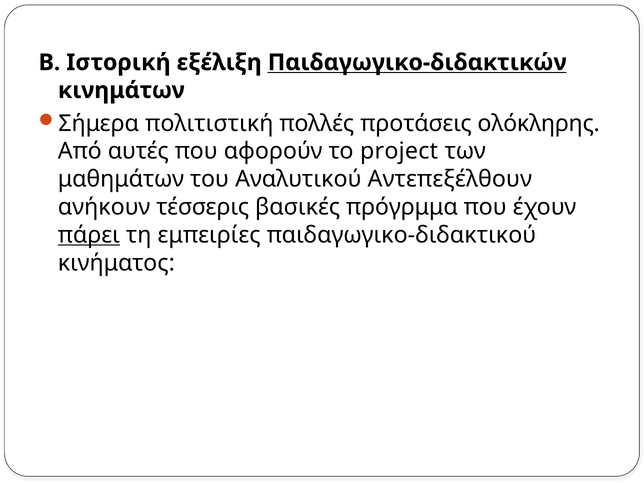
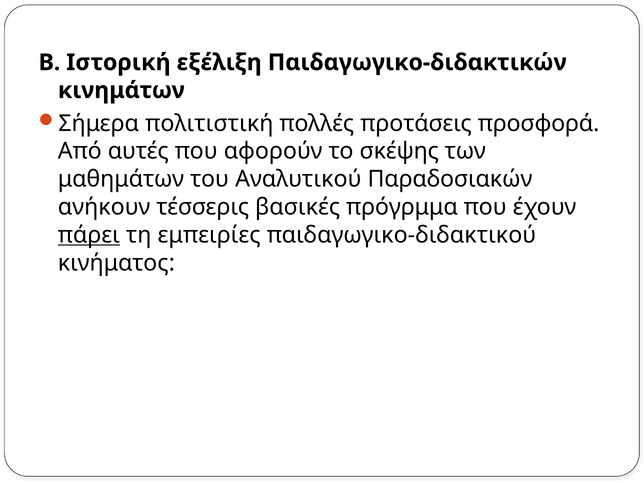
Παιδαγωγικο-διδακτικών underline: present -> none (417, 62)
ολόκληρης: ολόκληρης -> προσφορά (539, 123)
project: project -> σκέψης (399, 151)
Αντεπεξέλθουν: Αντεπεξέλθουν -> Παραδοσιακών (450, 179)
